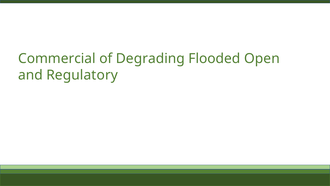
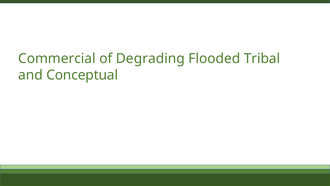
Open: Open -> Tribal (262, 58)
Regulatory: Regulatory -> Conceptual (82, 75)
